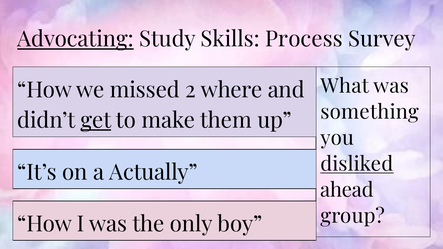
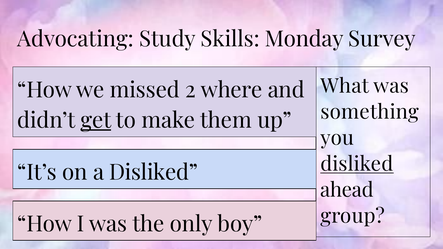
Advocating underline: present -> none (75, 39)
Process: Process -> Monday (304, 39)
a Actually: Actually -> Disliked (154, 173)
